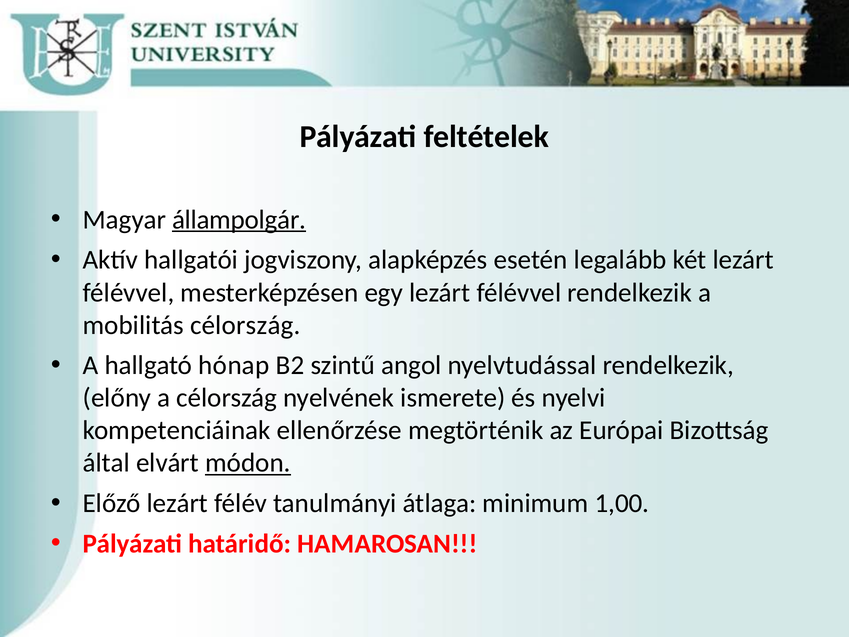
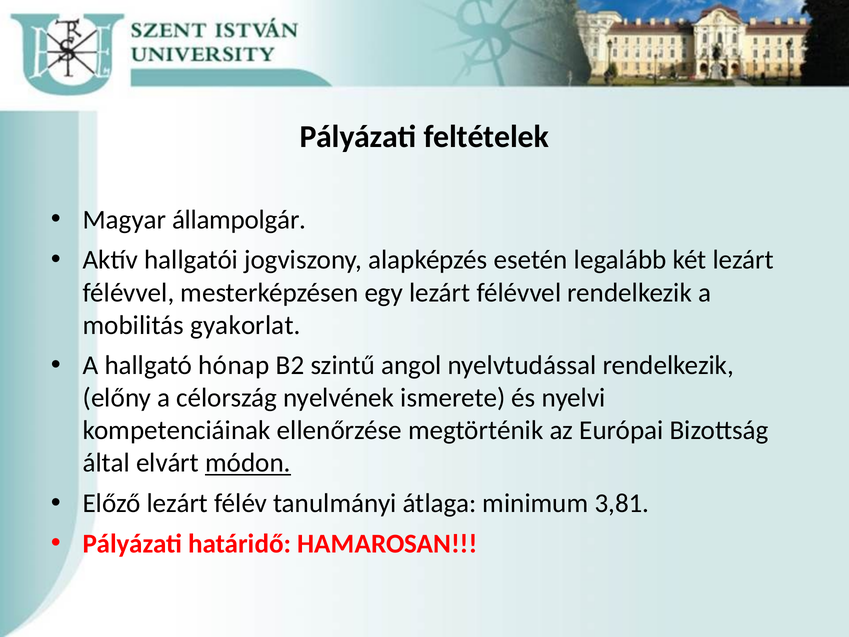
állampolgár underline: present -> none (239, 220)
mobilitás célország: célország -> gyakorlat (245, 325)
1,00: 1,00 -> 3,81 (622, 503)
